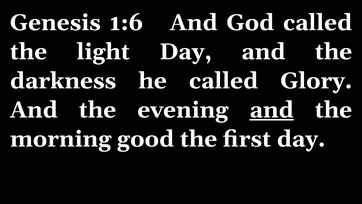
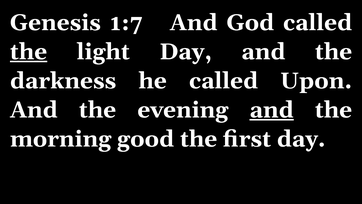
1:6: 1:6 -> 1:7 (126, 23)
the underline: none -> present (29, 52)
Glory: Glory -> Upon (316, 81)
